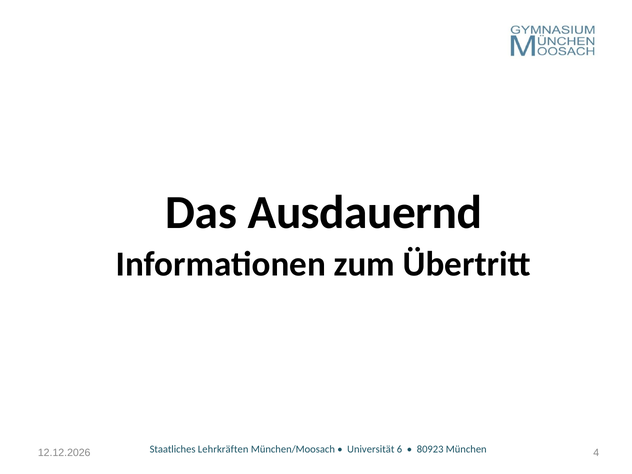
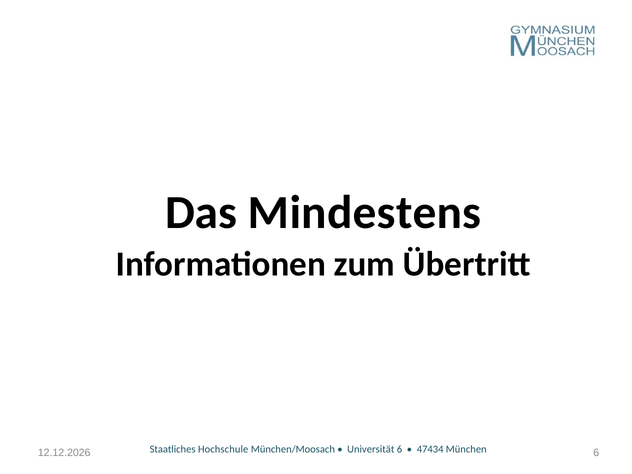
Ausdauernd: Ausdauernd -> Mindestens (365, 212)
Lehrkräften: Lehrkräften -> Hochschule (223, 450)
80923: 80923 -> 47434 (430, 450)
München 4: 4 -> 6 (596, 453)
